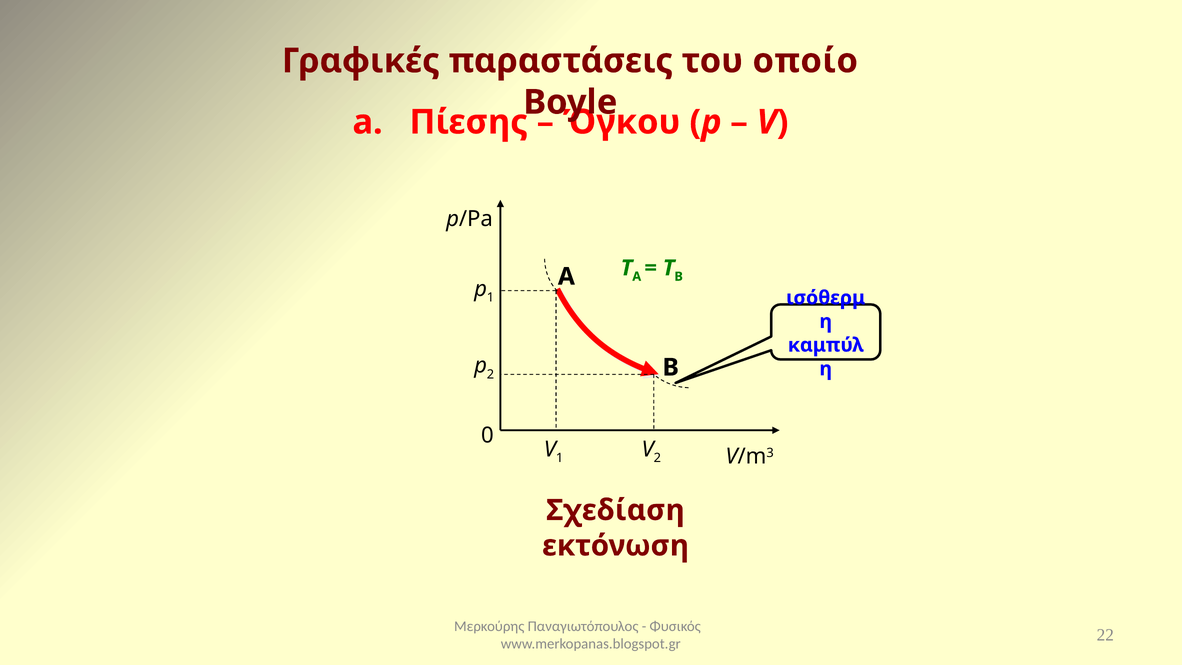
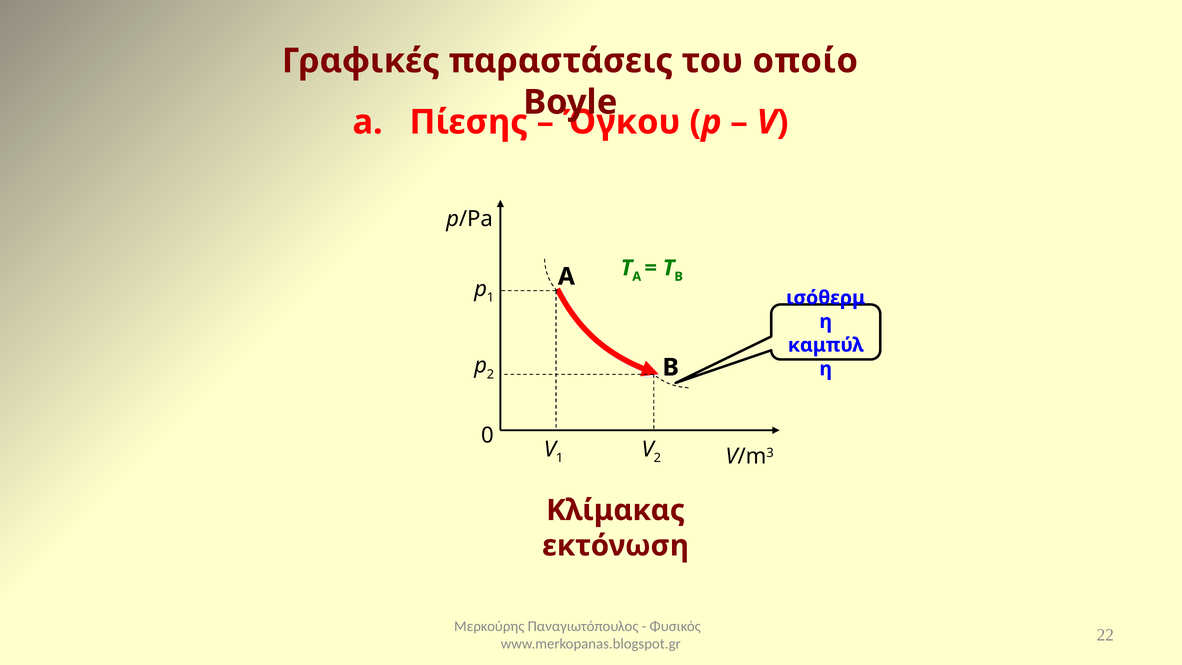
Σχεδίαση: Σχεδίαση -> Κλίμακας (616, 510)
